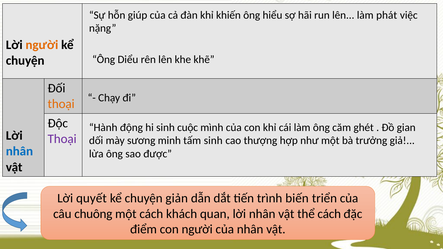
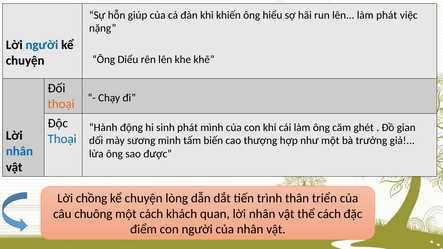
người colour: orange -> blue (42, 45)
sinh cuộc: cuộc -> phát (188, 127)
Thoại colour: purple -> blue (62, 139)
tấm sinh: sinh -> biến (213, 141)
quyết: quyết -> chồng (92, 198)
giản: giản -> lòng (177, 198)
biến: biến -> thân (297, 198)
